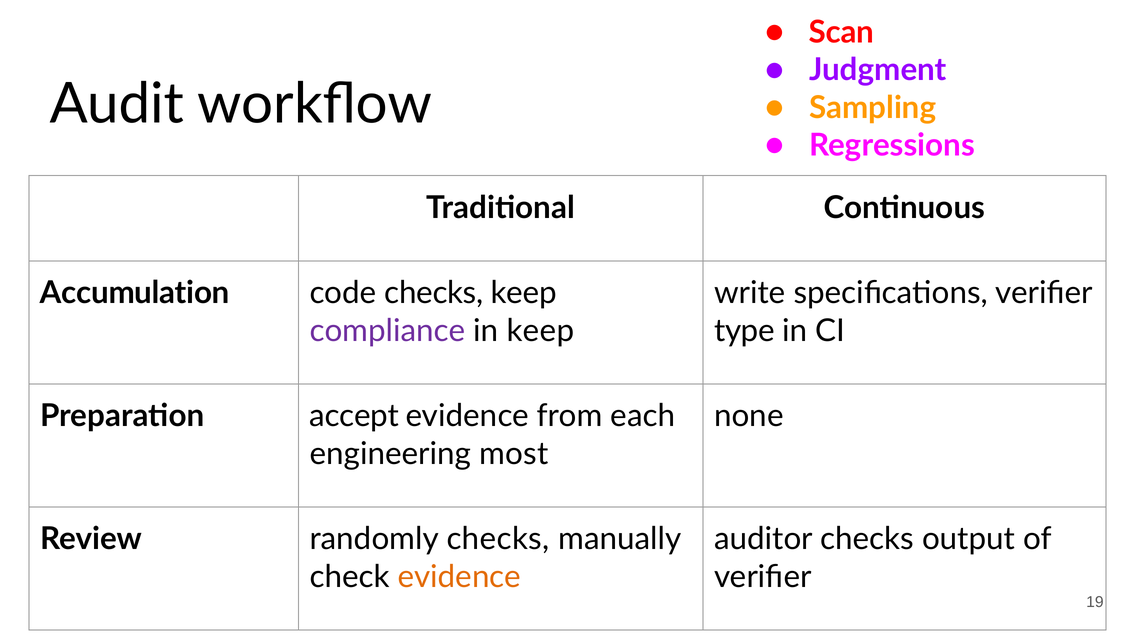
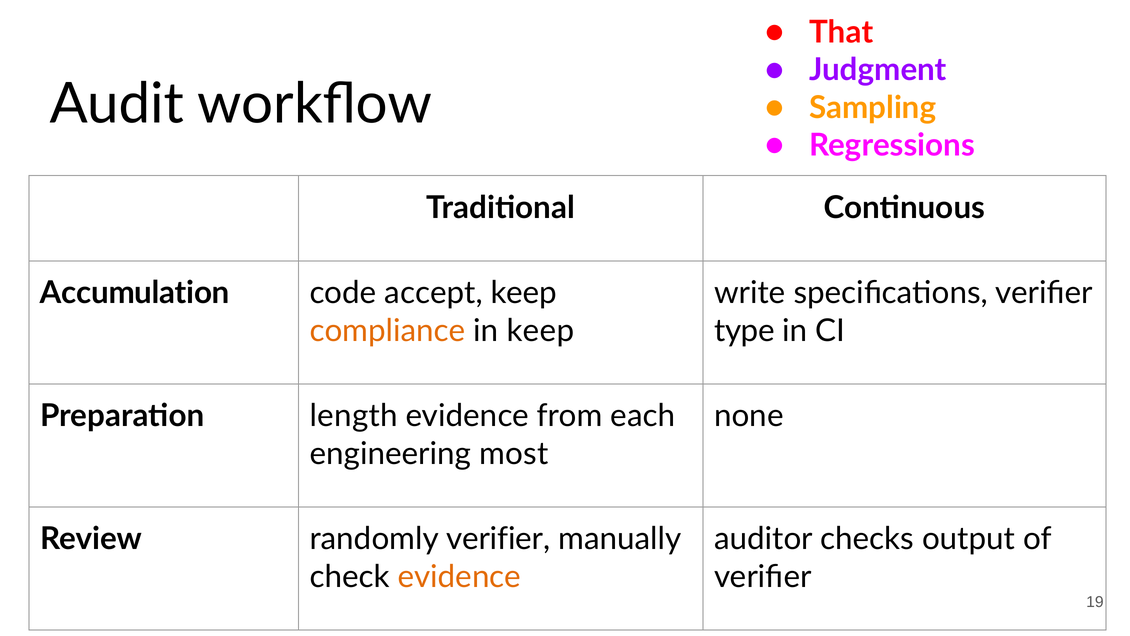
Scan: Scan -> That (841, 32)
code checks: checks -> accept (434, 293)
compliance colour: purple -> orange (387, 331)
accept: accept -> length (354, 416)
randomly checks: checks -> verifier (498, 539)
